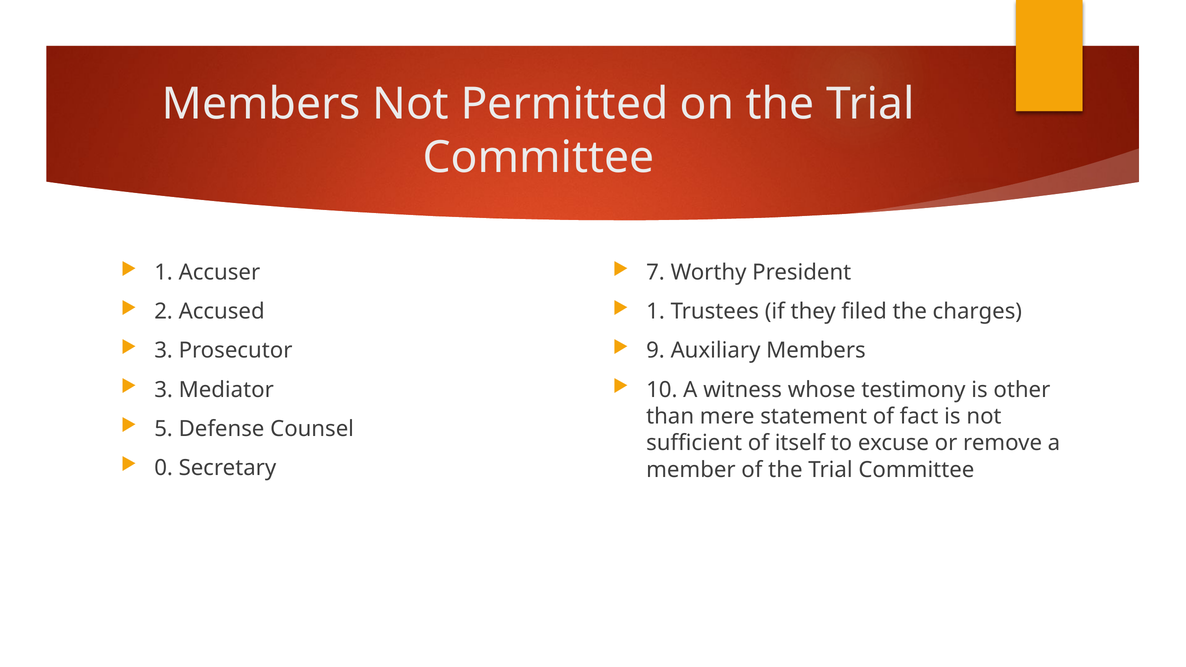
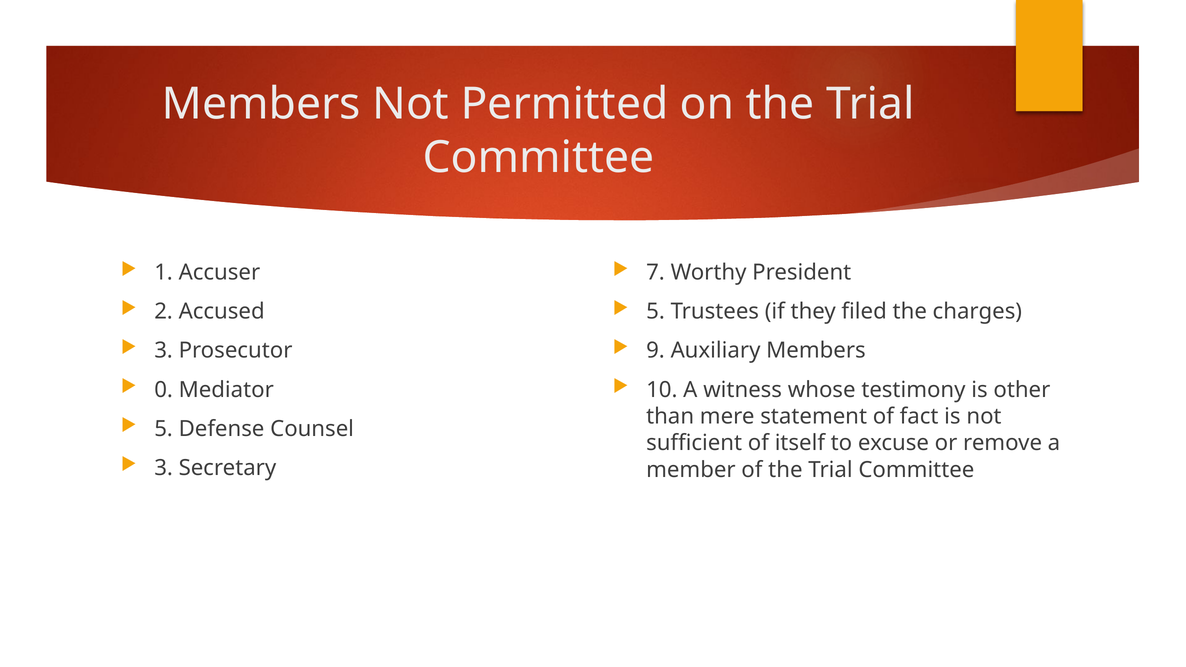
1: 1 -> 5 (656, 312)
3: 3 -> 0 (164, 390)
0: 0 -> 3 (164, 468)
